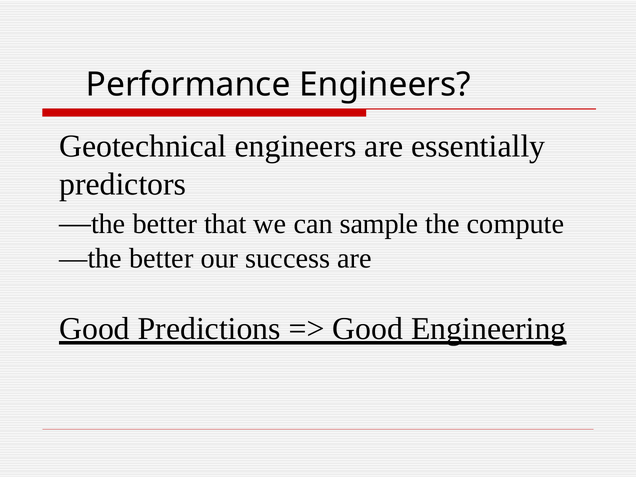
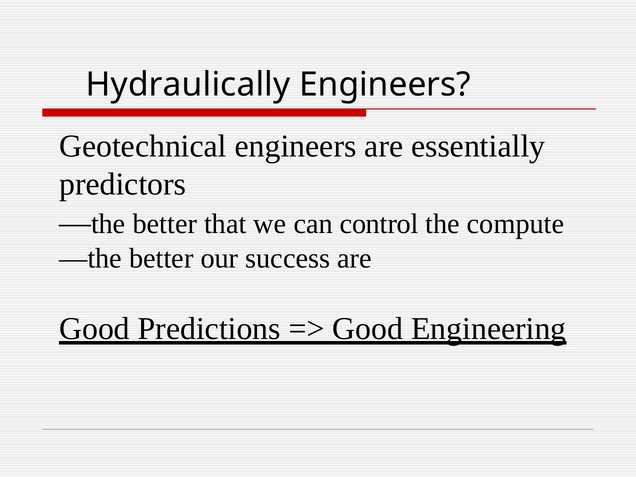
Performance: Performance -> Hydraulically (188, 85)
sample: sample -> control (379, 224)
